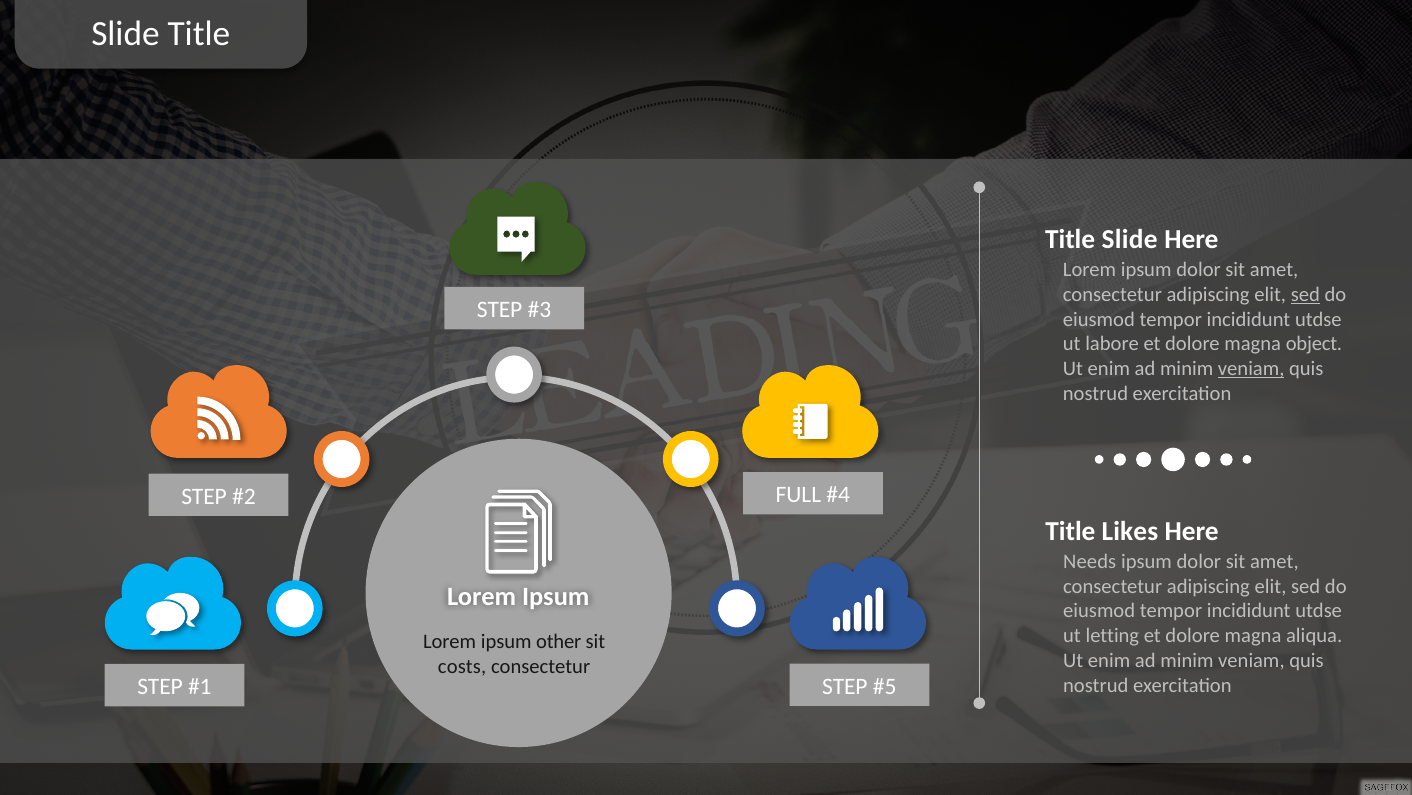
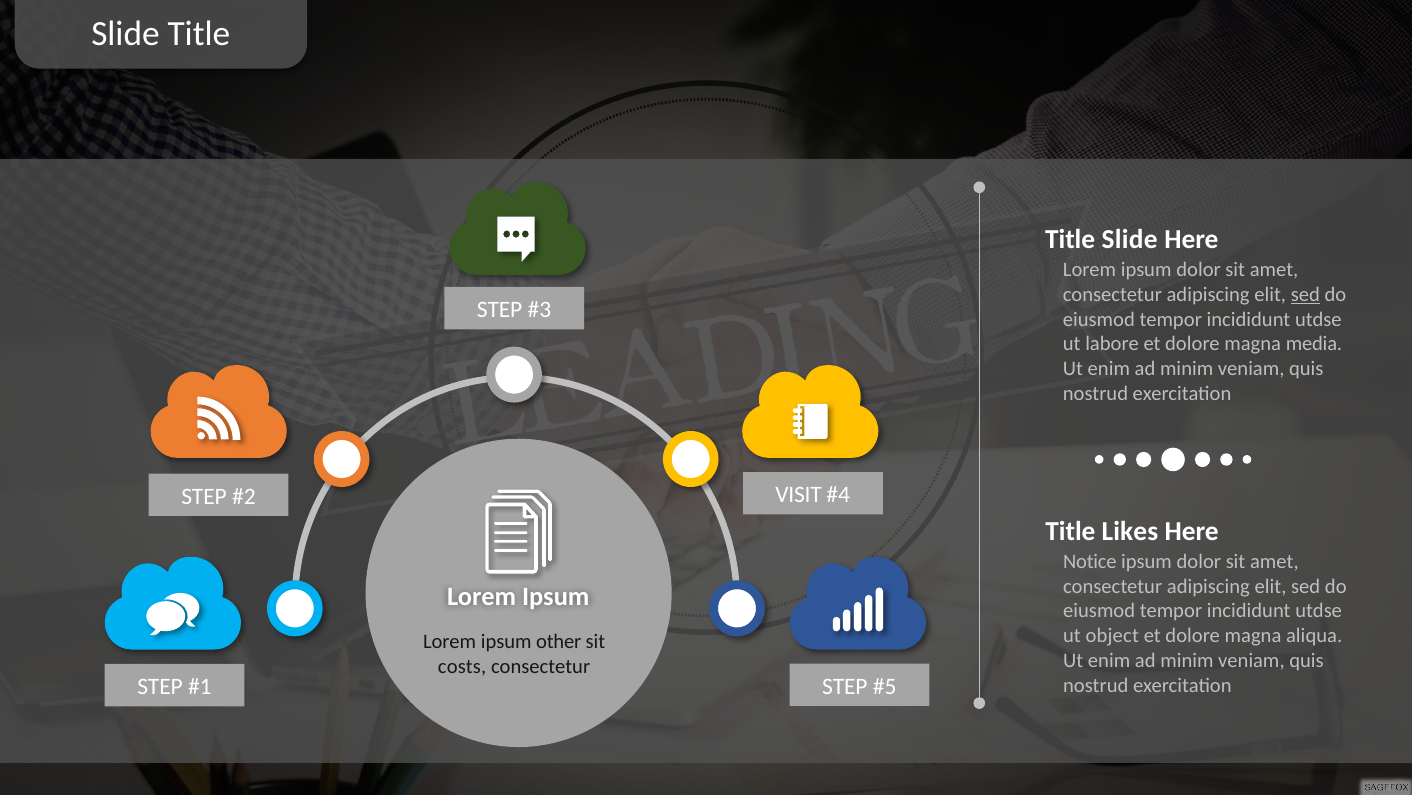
object: object -> media (1314, 344)
veniam underline: present -> none (1251, 369)
FULL: FULL -> VISIT (798, 494)
Needs: Needs -> Notice (1090, 561)
letting: letting -> object (1112, 635)
